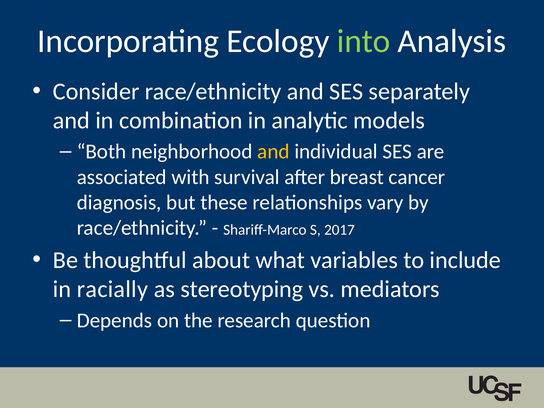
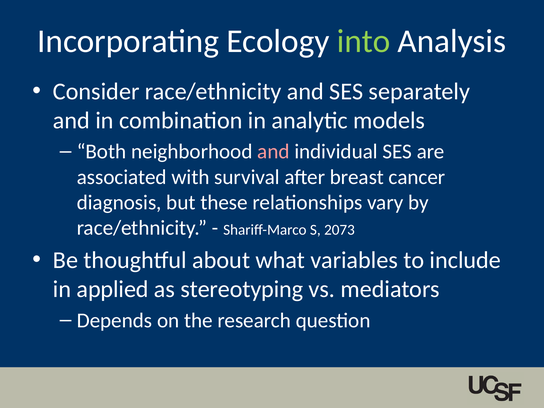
and colour: yellow -> pink (273, 152)
2017: 2017 -> 2073 (339, 230)
racially: racially -> applied (113, 289)
